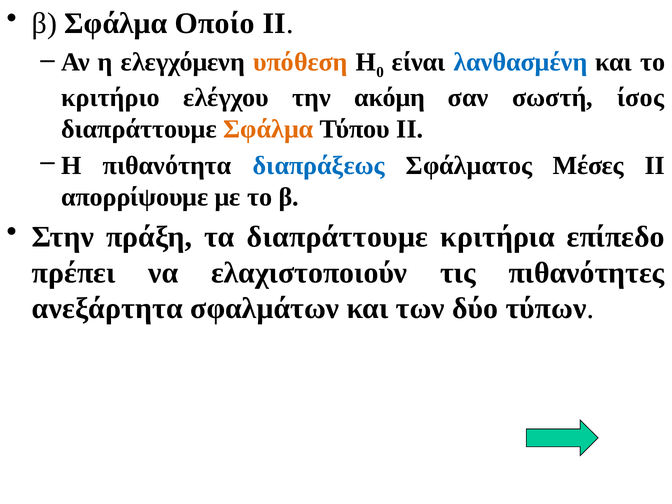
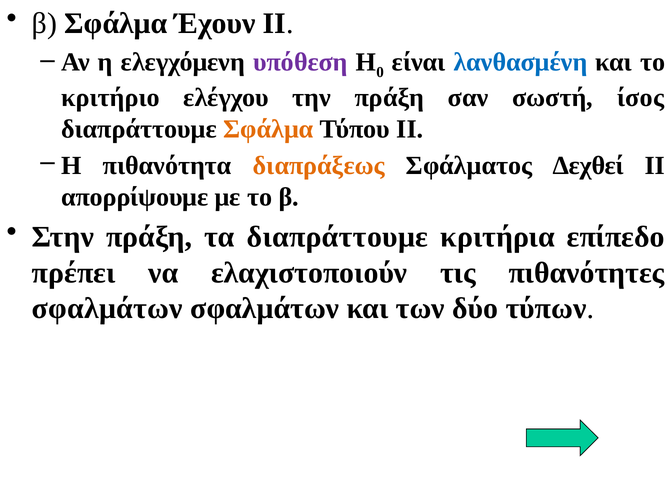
Οποίο: Οποίο -> Έχουν (215, 23)
υπόθεση colour: orange -> purple (300, 62)
την ακόμη: ακόμη -> πράξη (389, 98)
διαπράξεως colour: blue -> orange (319, 166)
Μέσες: Μέσες -> Δεχθεί (588, 166)
ανεξάρτητα: ανεξάρτητα -> σφαλμάτων (107, 309)
